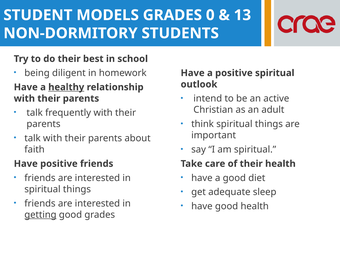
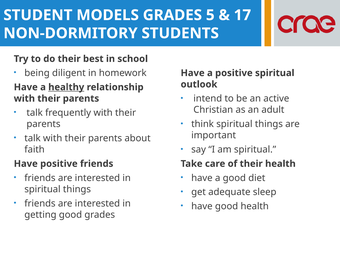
0: 0 -> 5 (210, 15)
13: 13 -> 17 (242, 15)
getting underline: present -> none (40, 215)
